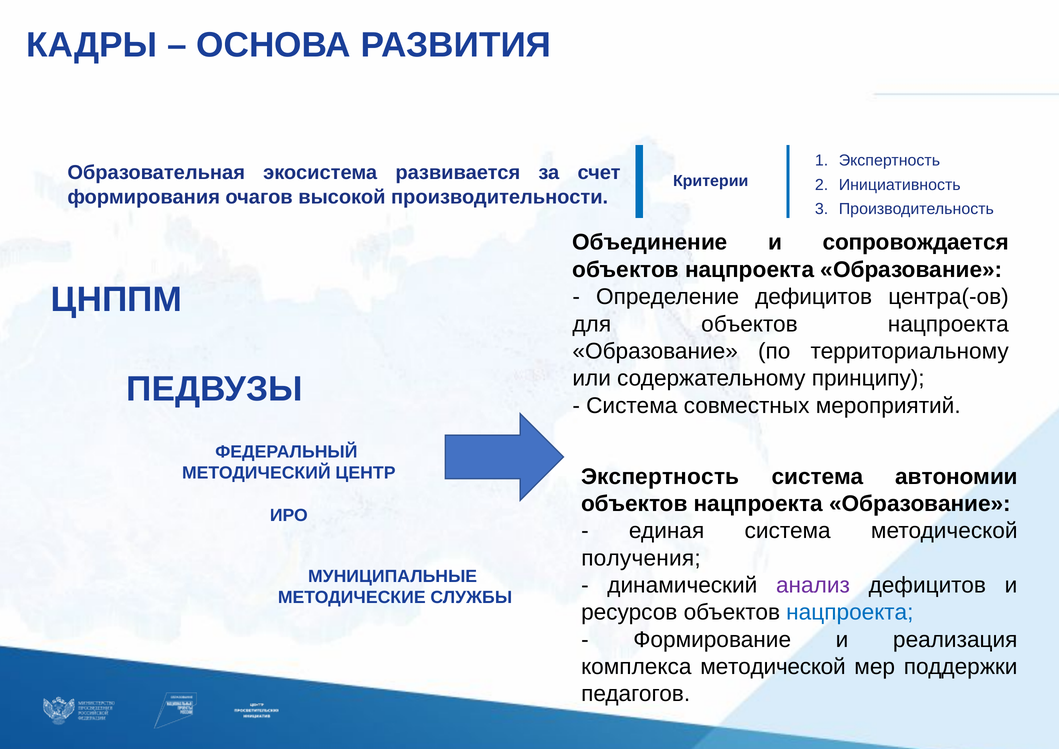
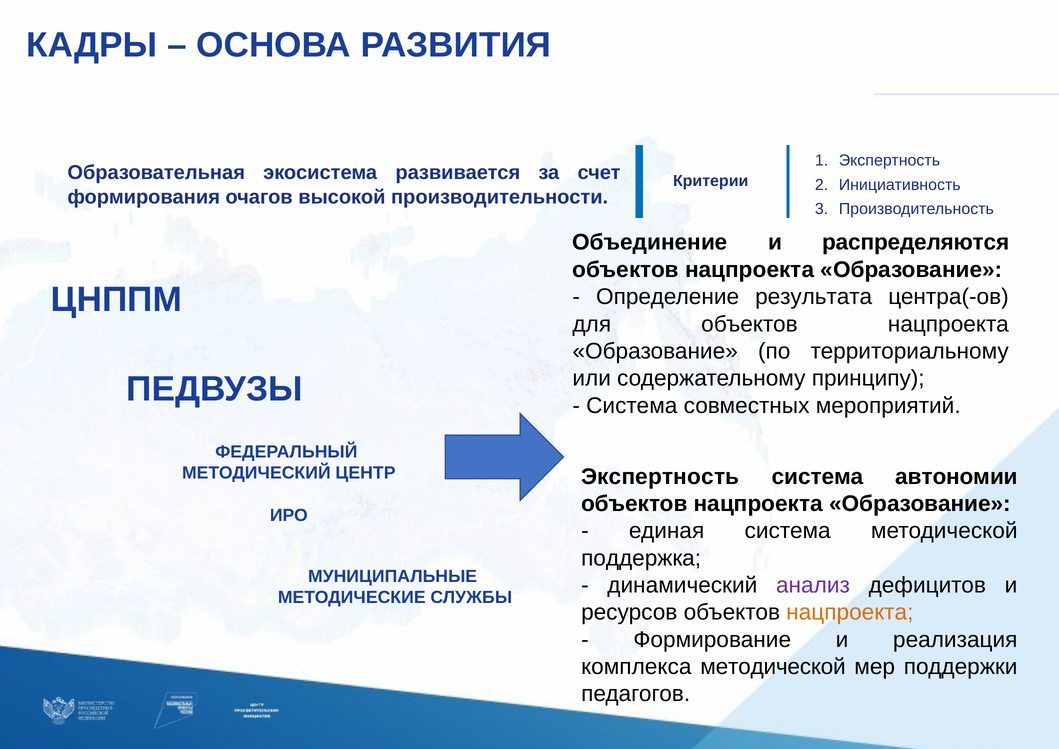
сопровождается: сопровождается -> распределяются (916, 242)
Определение дефицитов: дефицитов -> результата (814, 297)
получения: получения -> поддержка (641, 558)
нацпроекта colour: blue -> orange (850, 612)
